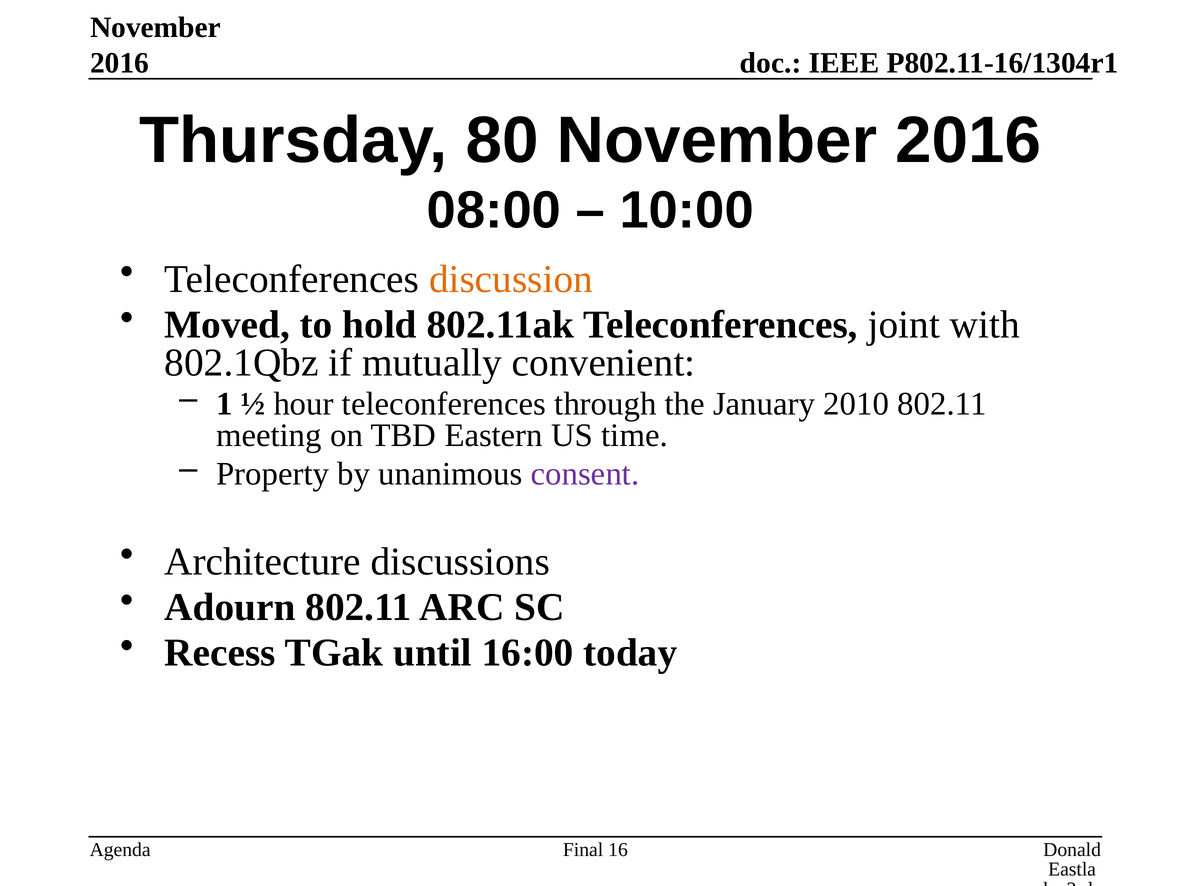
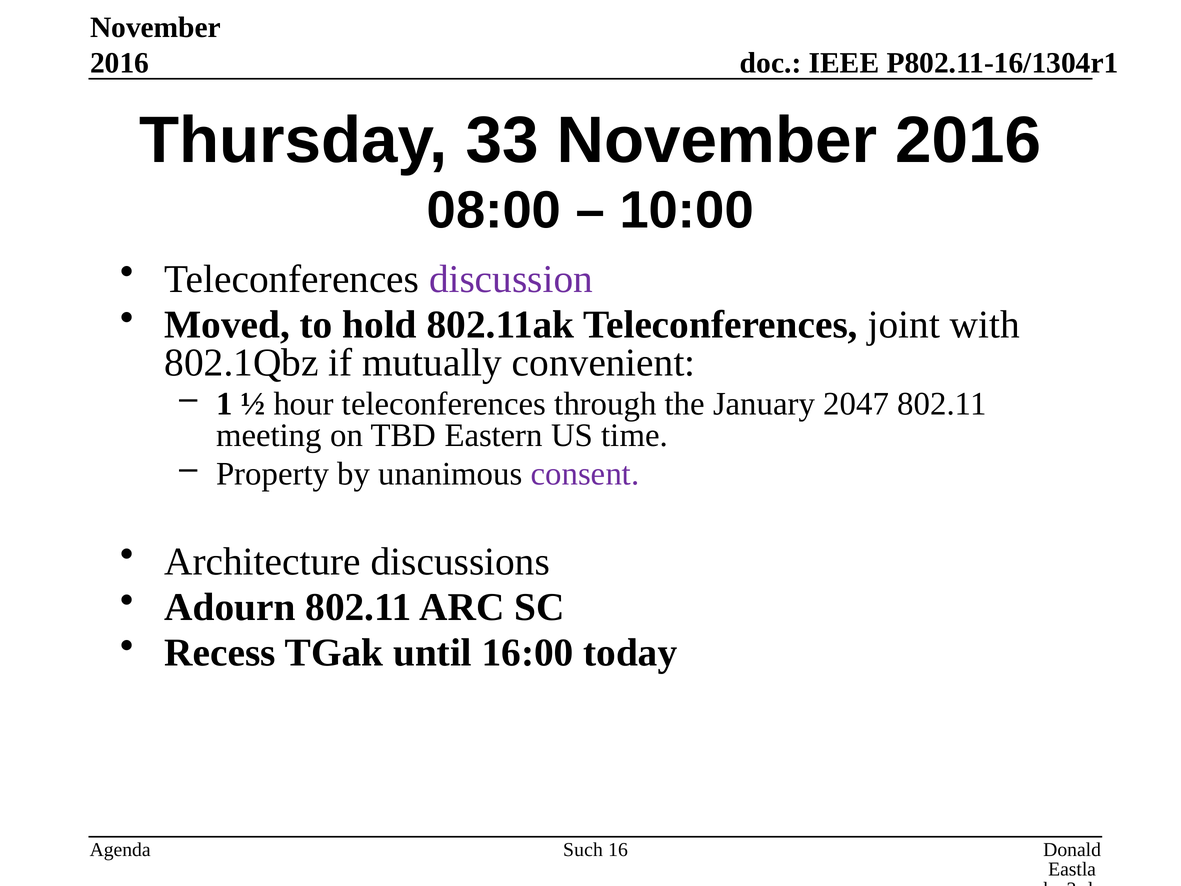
80: 80 -> 33 (502, 140)
discussion colour: orange -> purple (511, 279)
2010: 2010 -> 2047 (856, 404)
Final: Final -> Such (583, 850)
